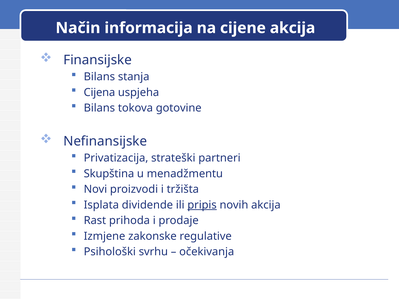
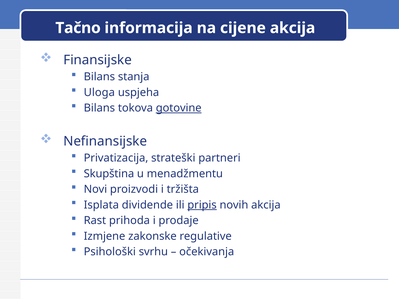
Način: Način -> Tačno (78, 28)
Cijena: Cijena -> Uloga (99, 92)
gotovine underline: none -> present (179, 108)
